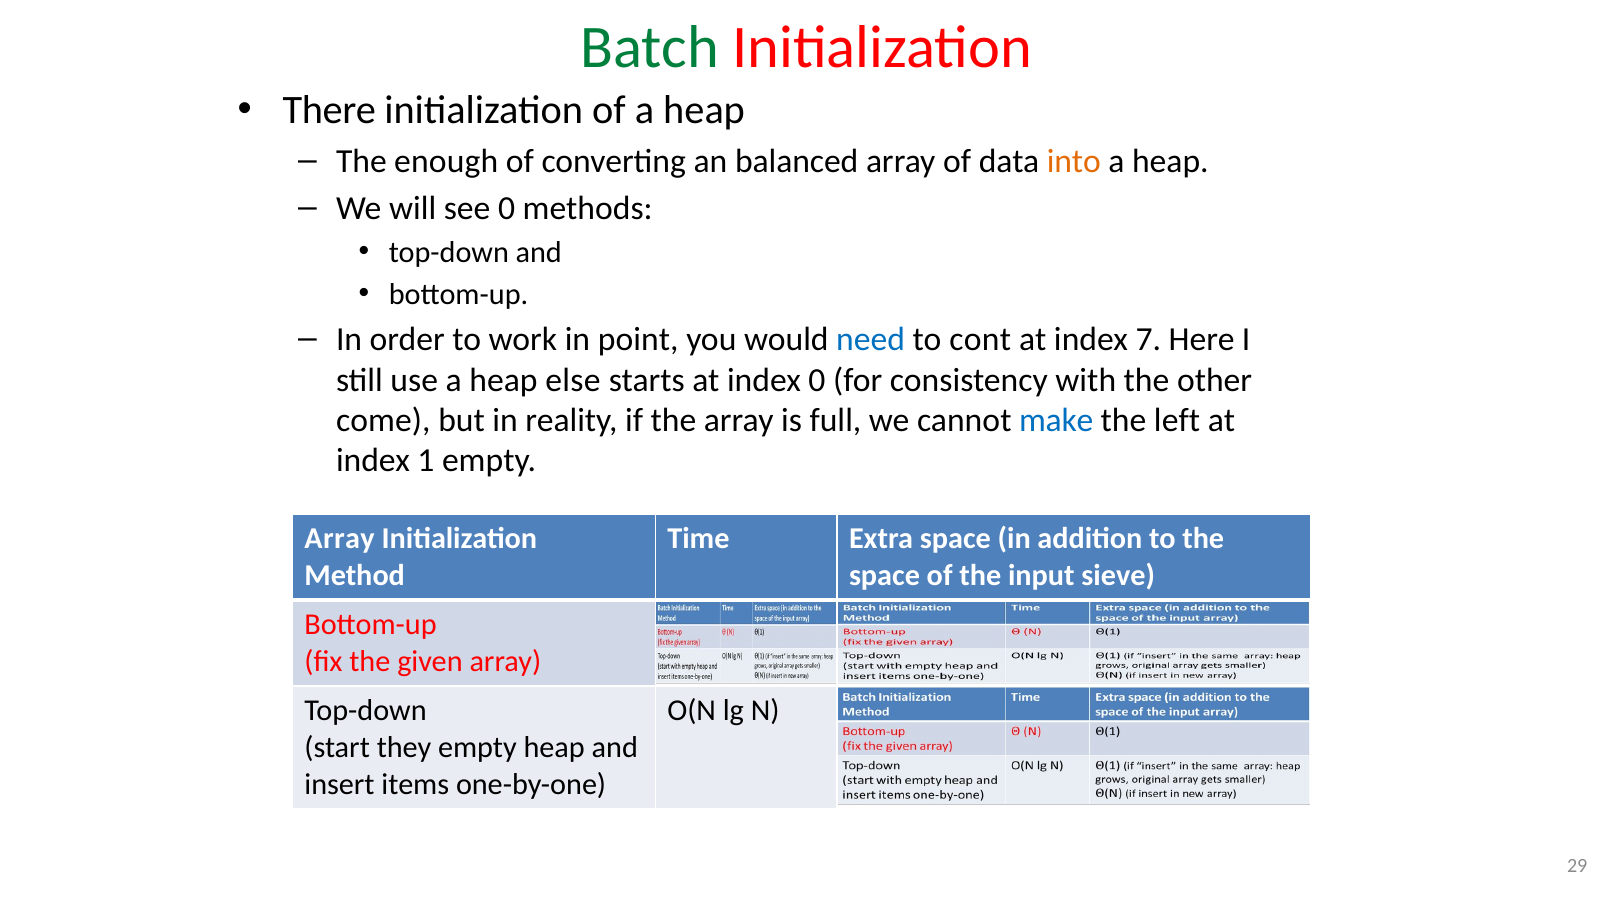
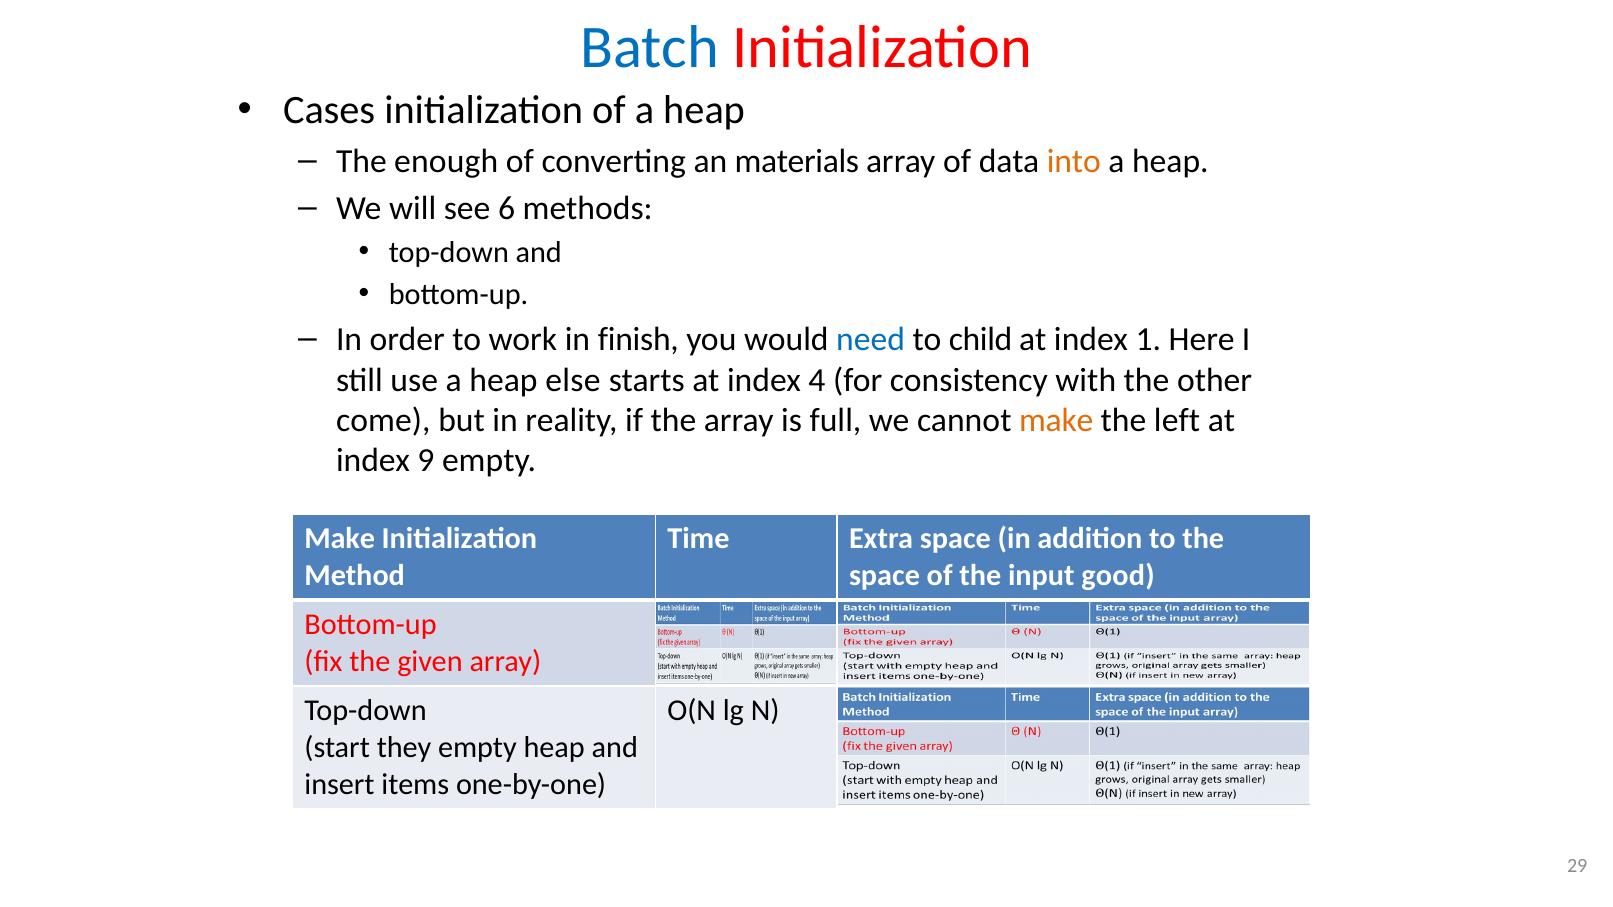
Batch colour: green -> blue (650, 48)
There: There -> Cases (329, 110)
balanced: balanced -> materials (797, 161)
see 0: 0 -> 6 (507, 208)
point: point -> finish (638, 340)
cont: cont -> child (981, 340)
7: 7 -> 1 (1148, 340)
index 0: 0 -> 4 (817, 380)
make colour: blue -> orange (1056, 421)
1: 1 -> 9 (426, 461)
Array: Array -> Make (340, 539)
sieve: sieve -> good (1118, 576)
